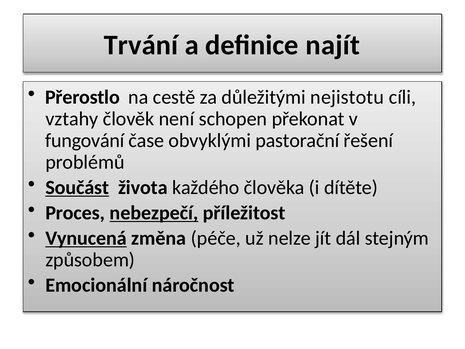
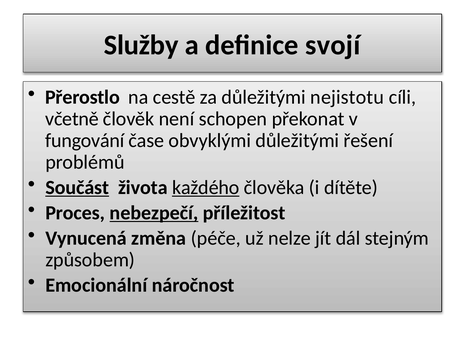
Trvání: Trvání -> Služby (141, 45)
najít: najít -> svojí (333, 45)
vztahy: vztahy -> včetně (72, 119)
obvyklými pastorační: pastorační -> důležitými (297, 140)
každého underline: none -> present (206, 187)
Vynucená underline: present -> none (86, 238)
